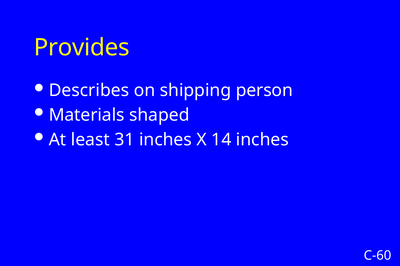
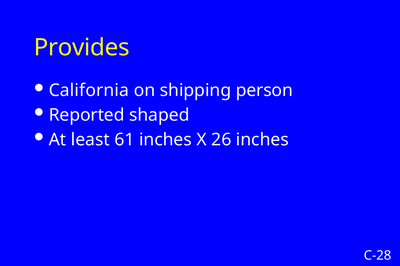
Describes: Describes -> California (89, 91)
Materials: Materials -> Reported (87, 115)
31: 31 -> 61 (124, 140)
14: 14 -> 26 (221, 140)
C-60: C-60 -> C-28 (378, 256)
